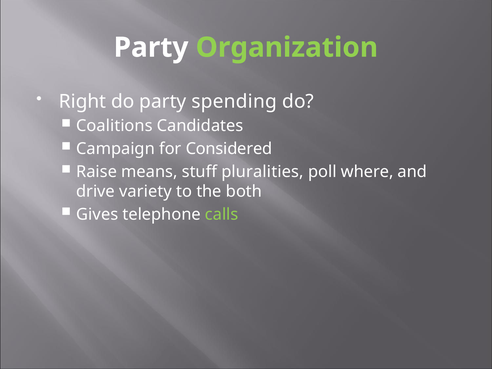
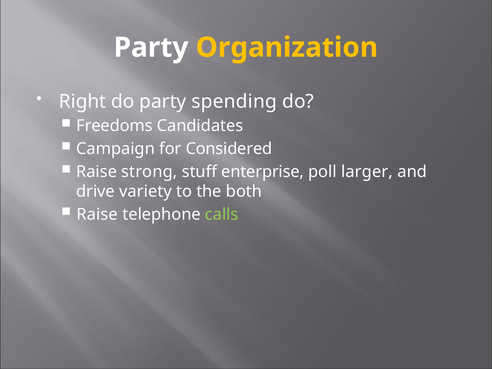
Organization colour: light green -> yellow (287, 47)
Coalitions: Coalitions -> Freedoms (114, 126)
means: means -> strong (149, 172)
pluralities: pluralities -> enterprise (263, 172)
where: where -> larger (367, 172)
Gives: Gives -> Raise (97, 214)
